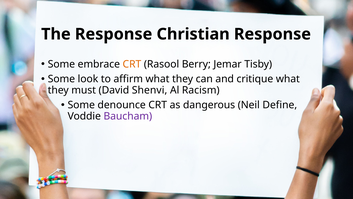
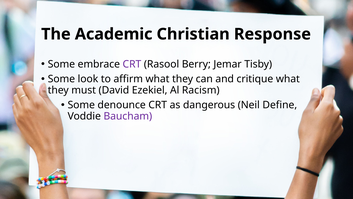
The Response: Response -> Academic (114, 34)
CRT colour: orange -> purple (132, 64)
Shenvi: Shenvi -> Ezekiel (150, 90)
